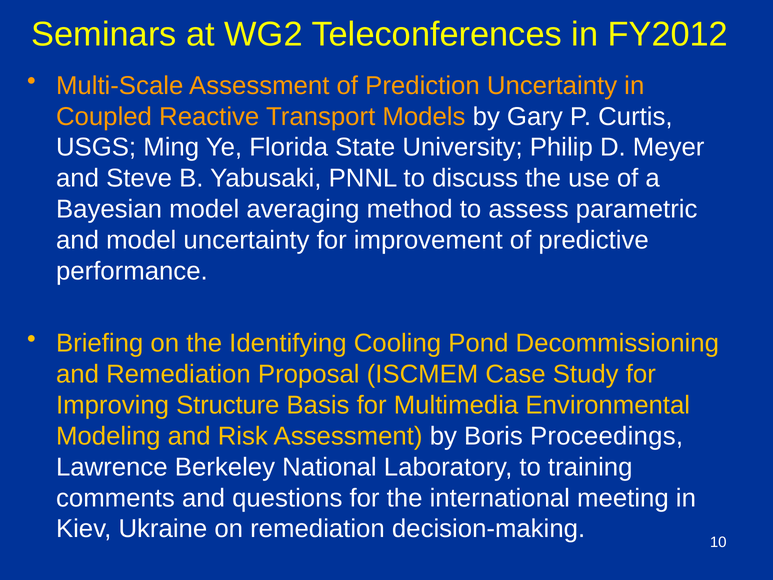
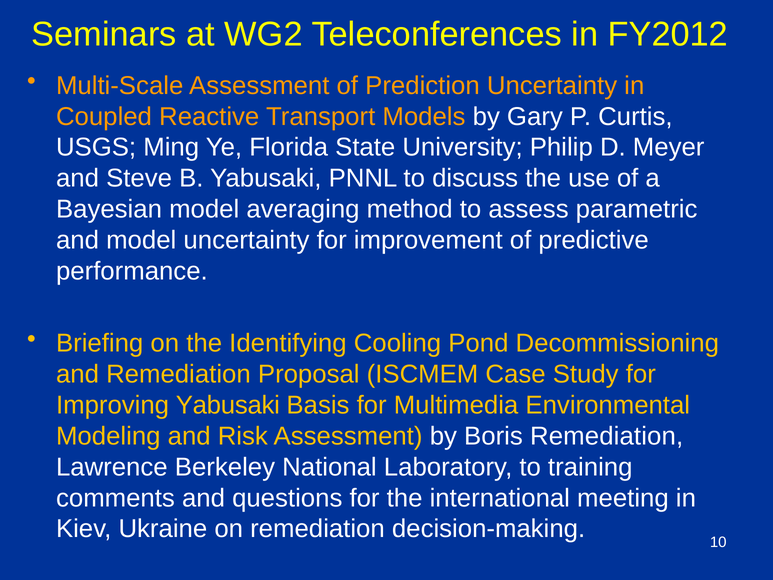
Improving Structure: Structure -> Yabusaki (228, 405)
Boris Proceedings: Proceedings -> Remediation (607, 436)
